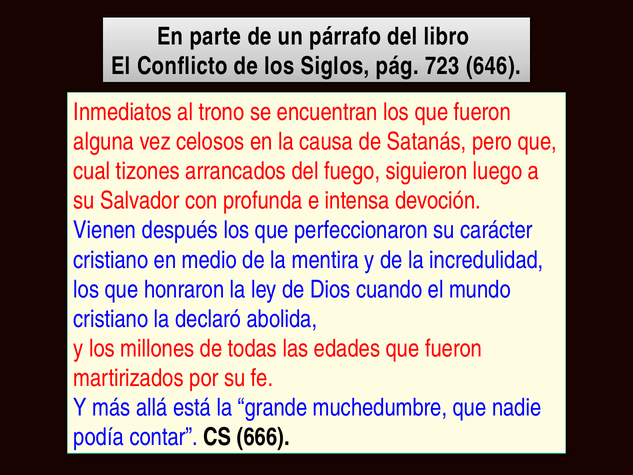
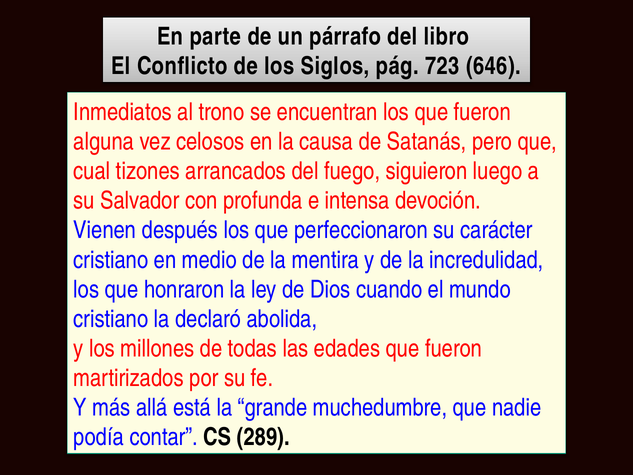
666: 666 -> 289 (263, 437)
